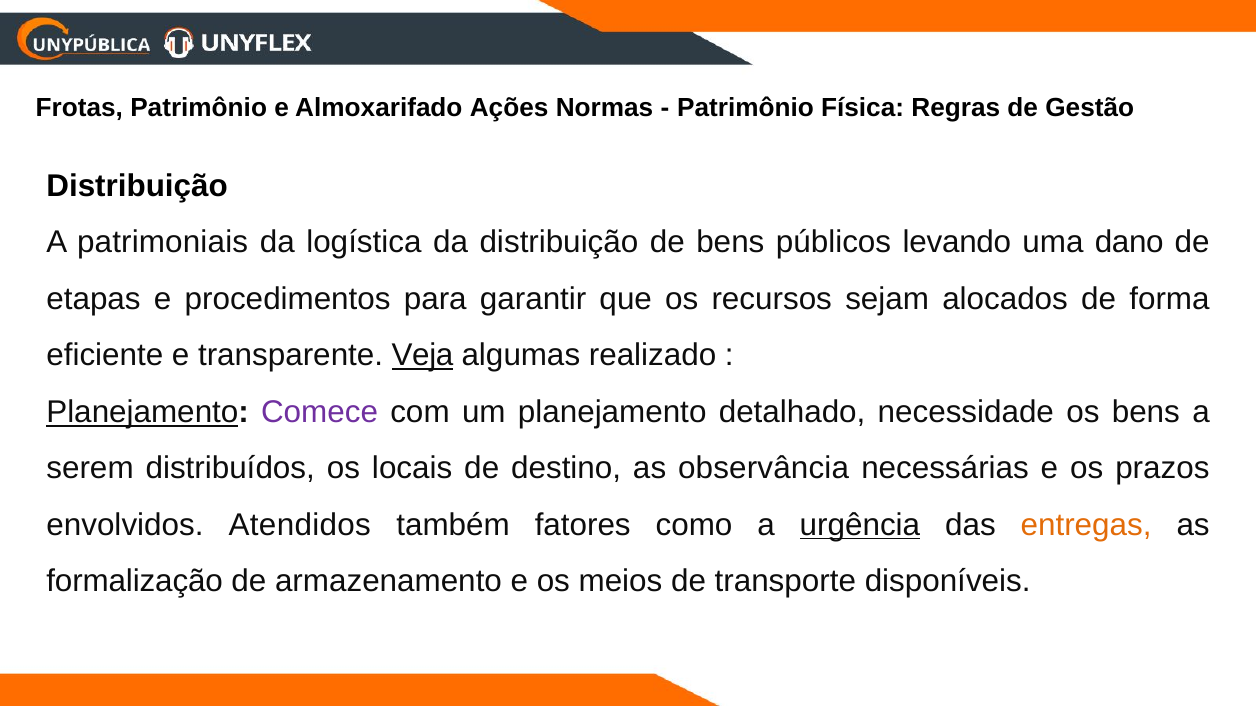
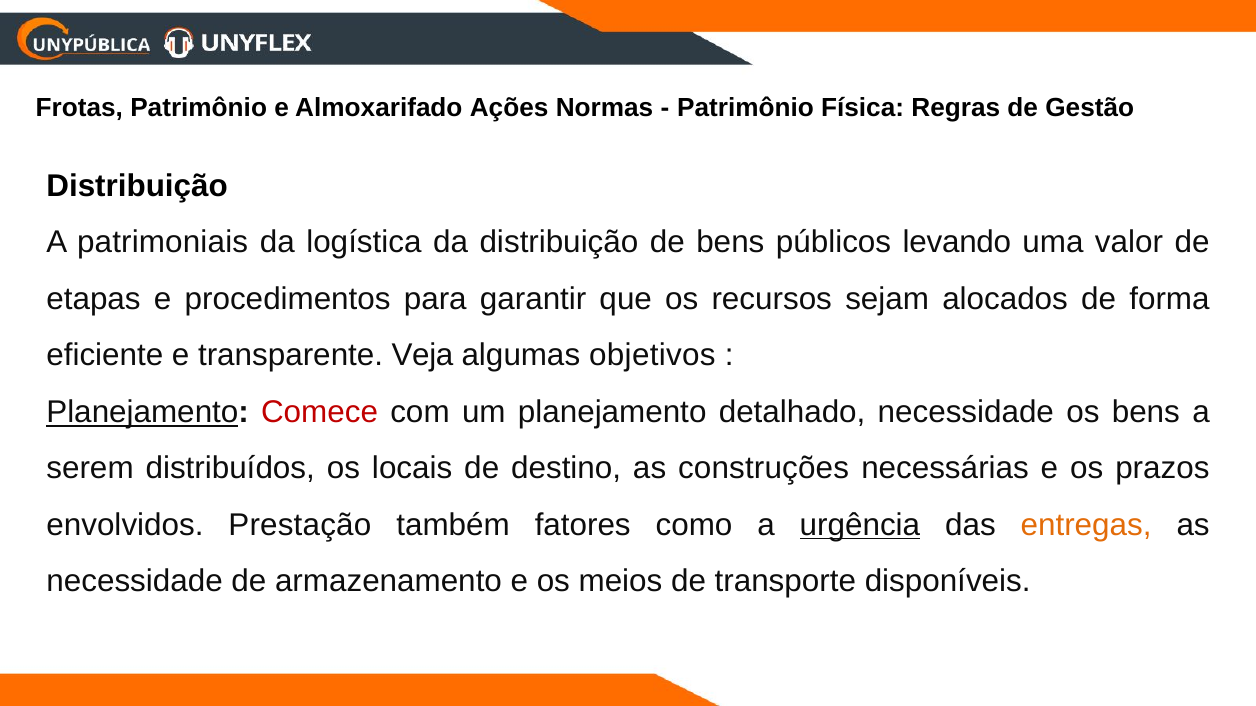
dano: dano -> valor (1129, 243)
Veja underline: present -> none (422, 356)
realizado: realizado -> objetivos (652, 356)
Comece colour: purple -> red (320, 412)
observância: observância -> construções (764, 469)
Atendidos: Atendidos -> Prestação (300, 525)
formalização: formalização -> necessidade (135, 582)
